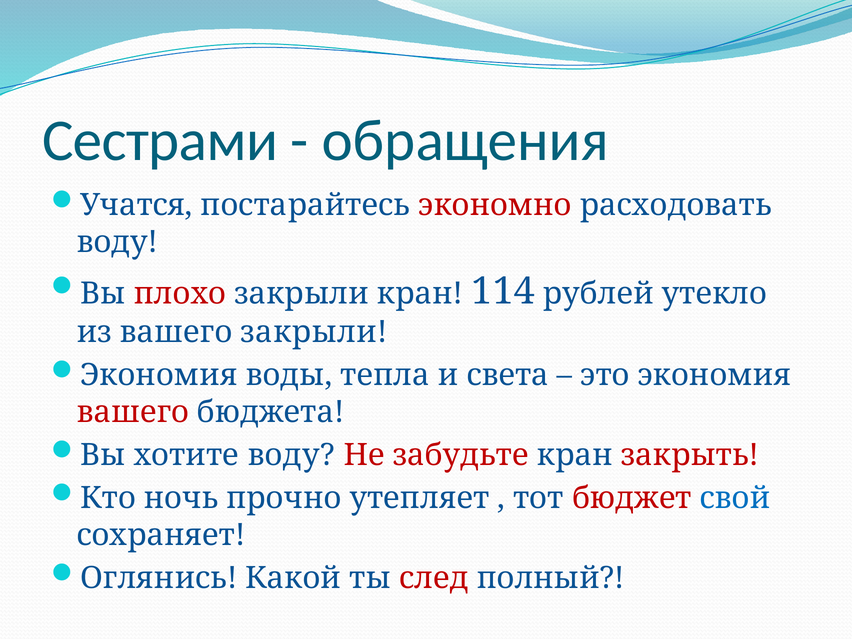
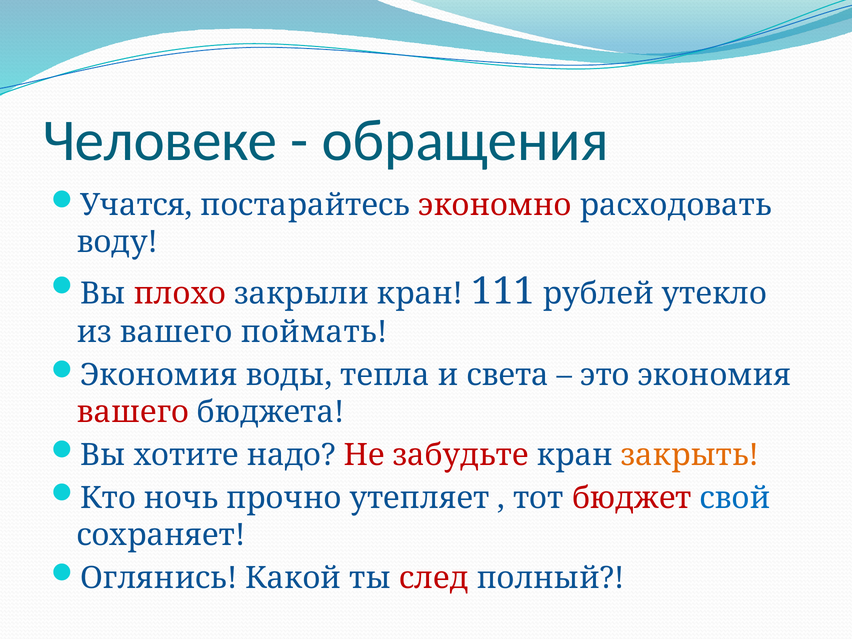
Сестрами: Сестрами -> Человеке (160, 141)
114: 114 -> 111 (503, 291)
вашего закрыли: закрыли -> поймать (314, 332)
хотите воду: воду -> надо (291, 455)
закрыть colour: red -> orange (690, 455)
